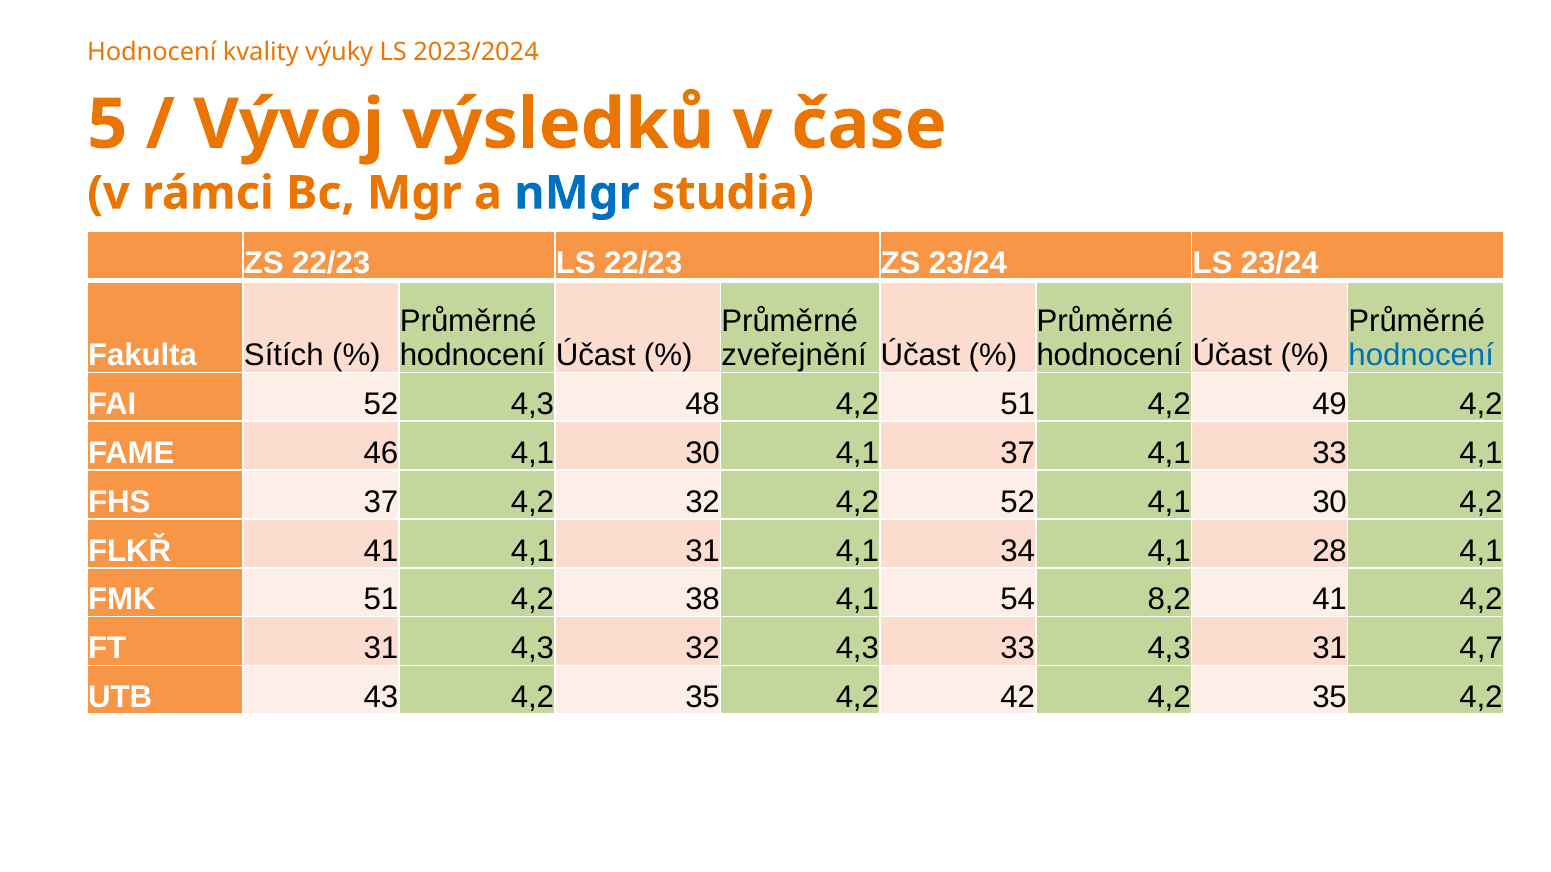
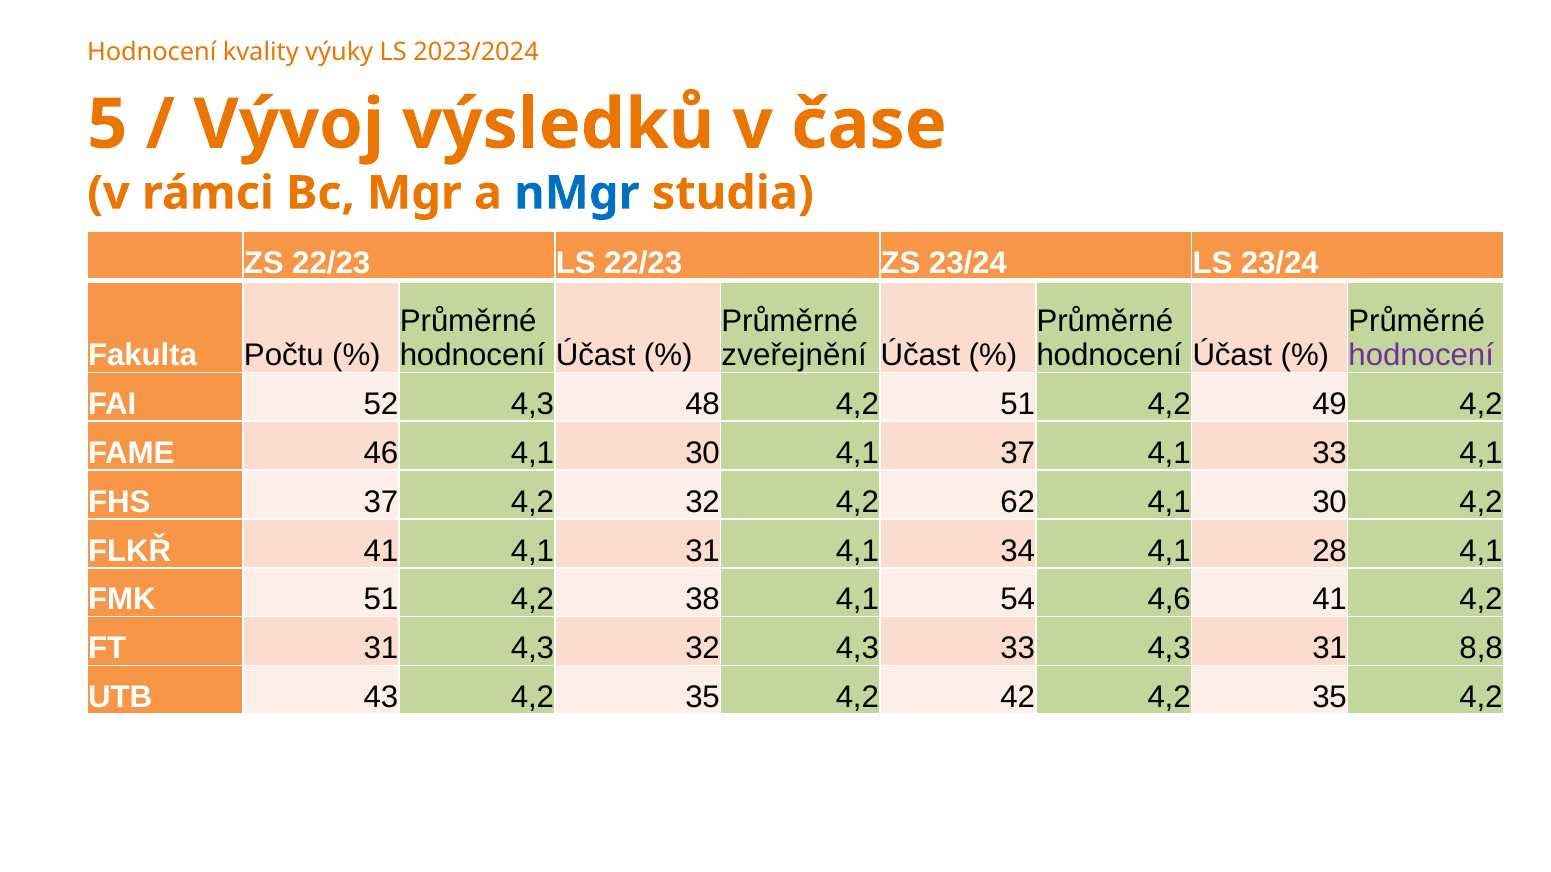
Sítích: Sítích -> Počtu (284, 356)
hodnocení colour: blue -> purple (1421, 356)
4,2 52: 52 -> 62 (1018, 502)
8,2: 8,2 -> 4,6 (1169, 600)
4,7: 4,7 -> 8,8 (1481, 649)
